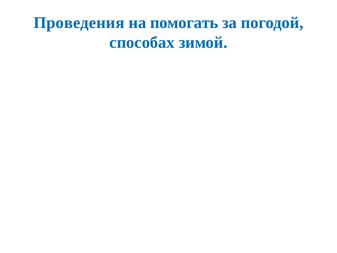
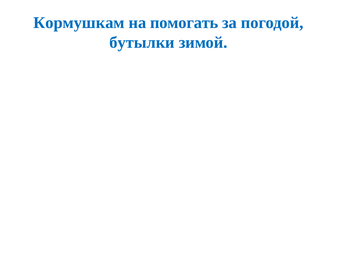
Проведения: Проведения -> Кормушкам (79, 23)
способах: способах -> бутылки (142, 42)
